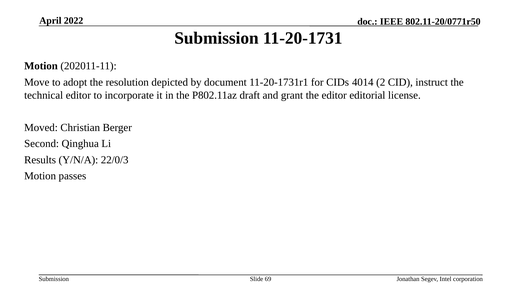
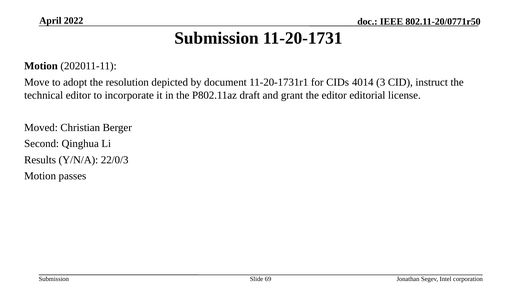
2: 2 -> 3 (381, 82)
